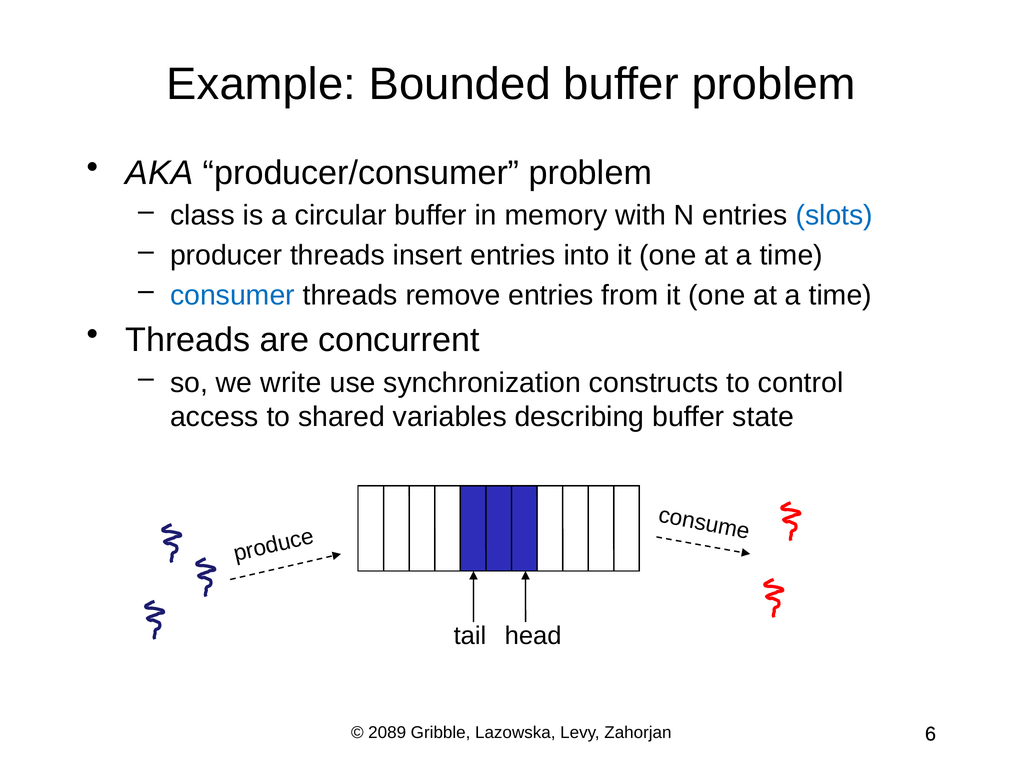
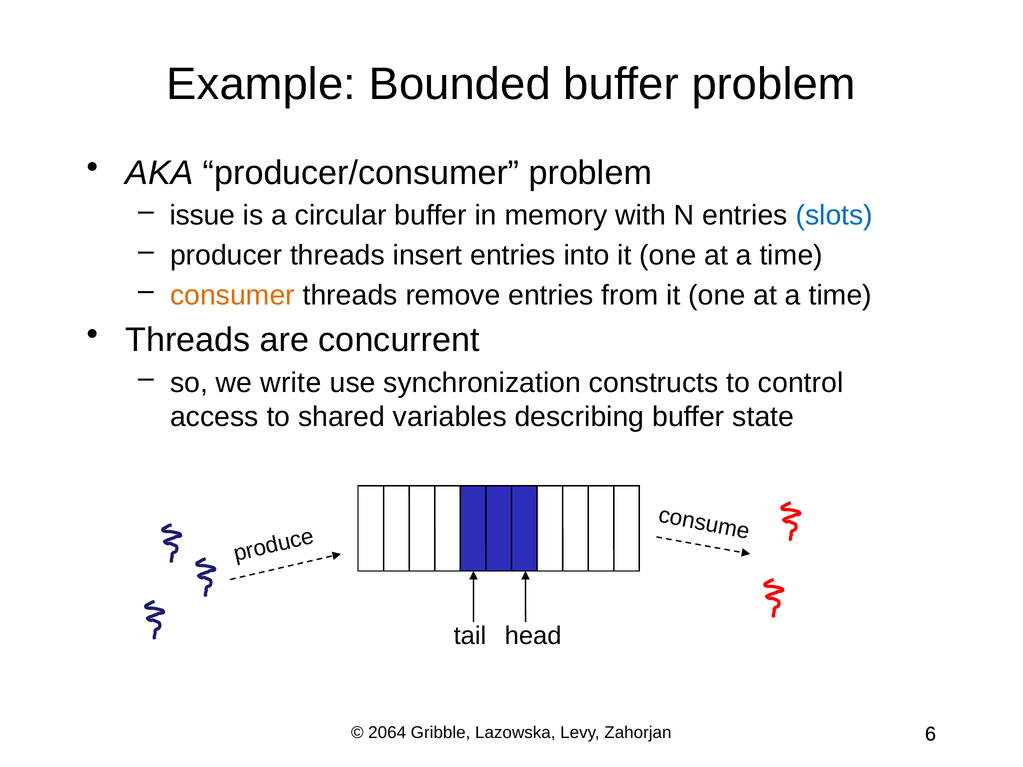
class: class -> issue (203, 216)
consumer colour: blue -> orange (232, 295)
2089: 2089 -> 2064 (387, 733)
